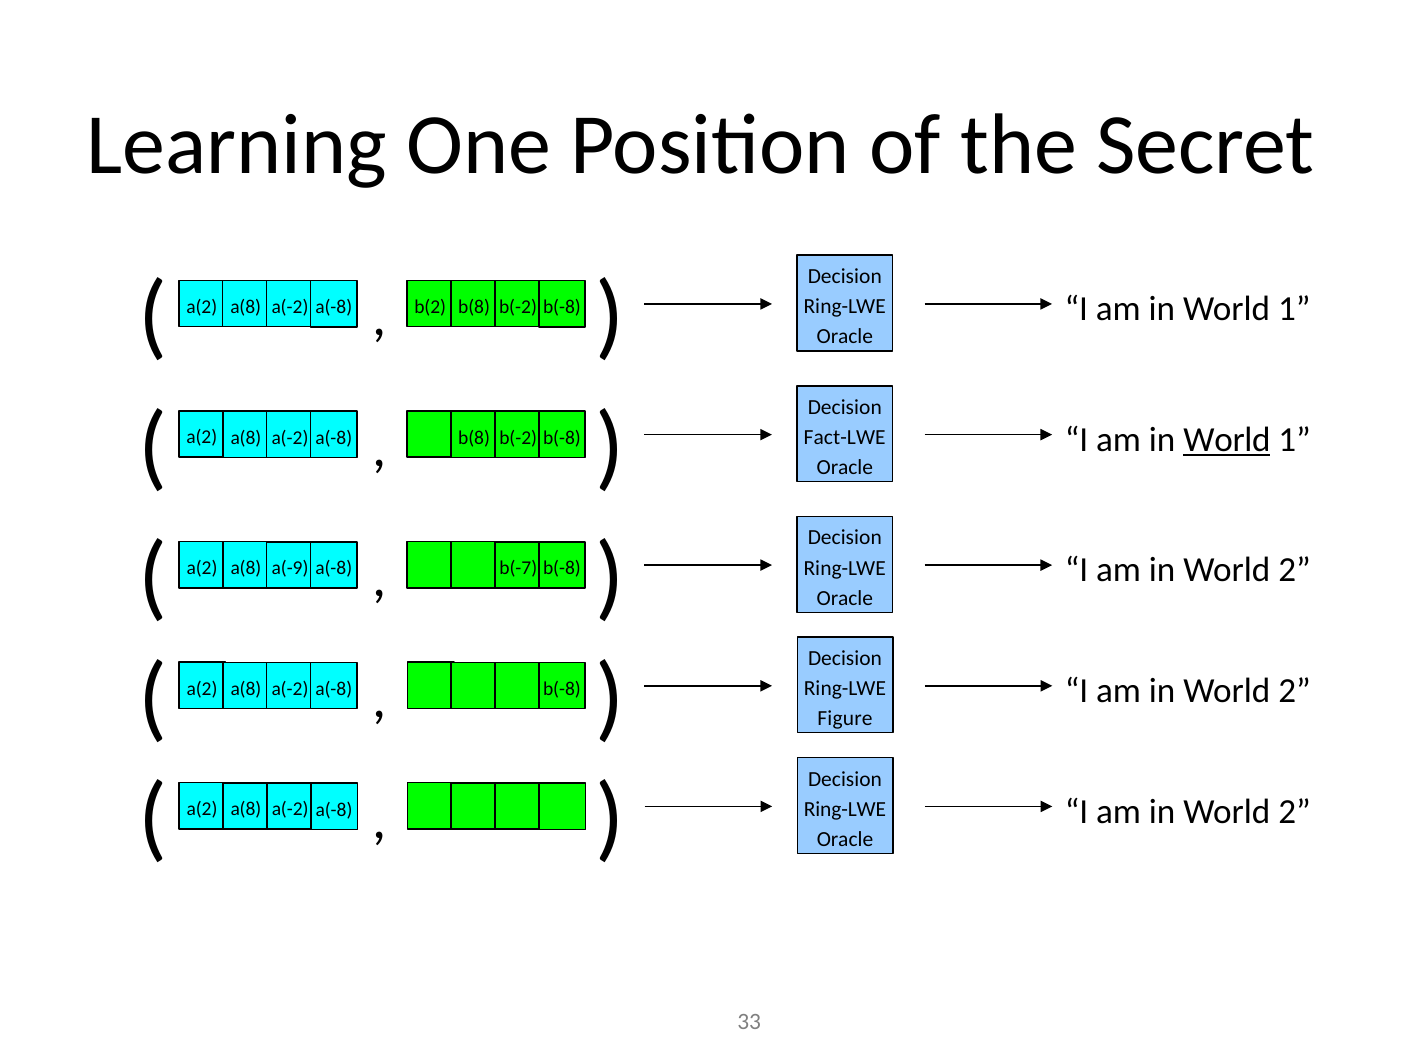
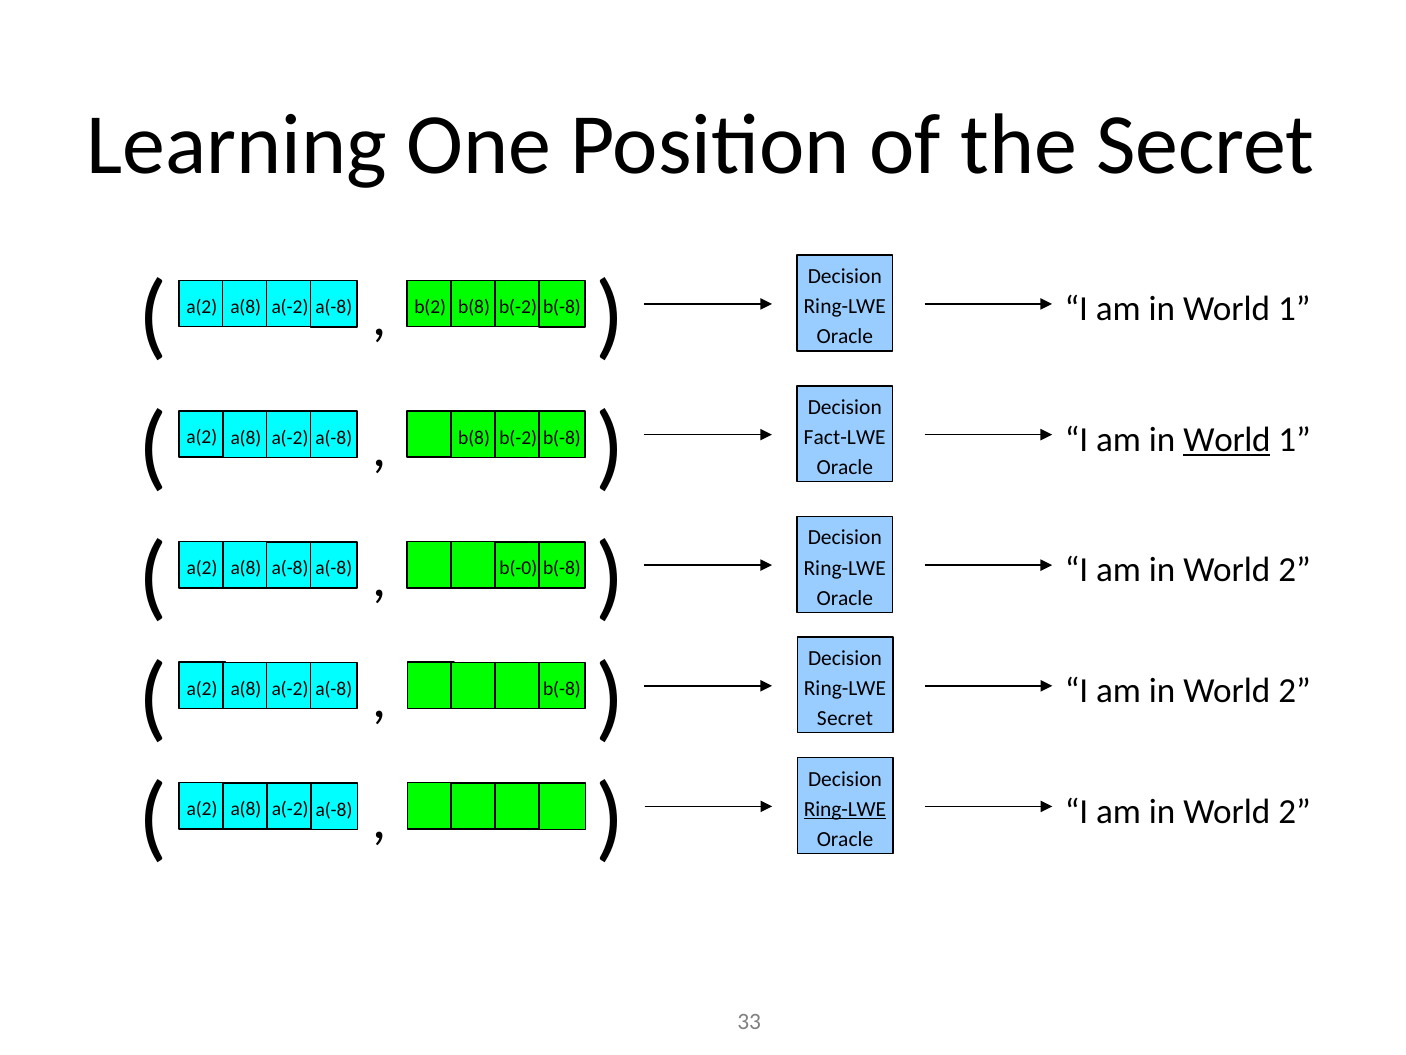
a(8 a(-9: a(-9 -> a(-8 (290, 568)
b(-7: b(-7 -> b(-0 (518, 568)
Figure: Figure -> Secret (845, 718)
Ring-LWE underline: none -> present (845, 809)
